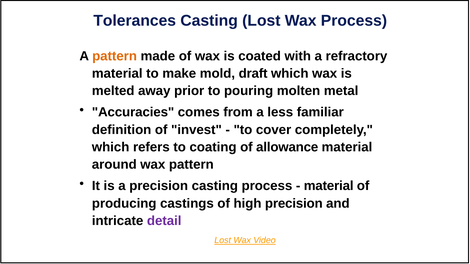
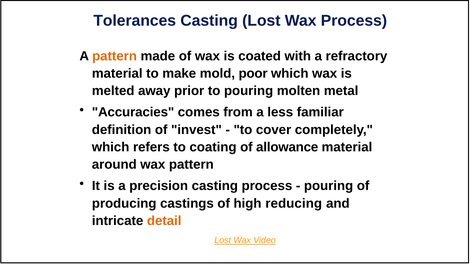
draft: draft -> poor (253, 74)
material: material -> pouring (329, 186)
high precision: precision -> reducing (294, 204)
detail colour: purple -> orange (164, 221)
